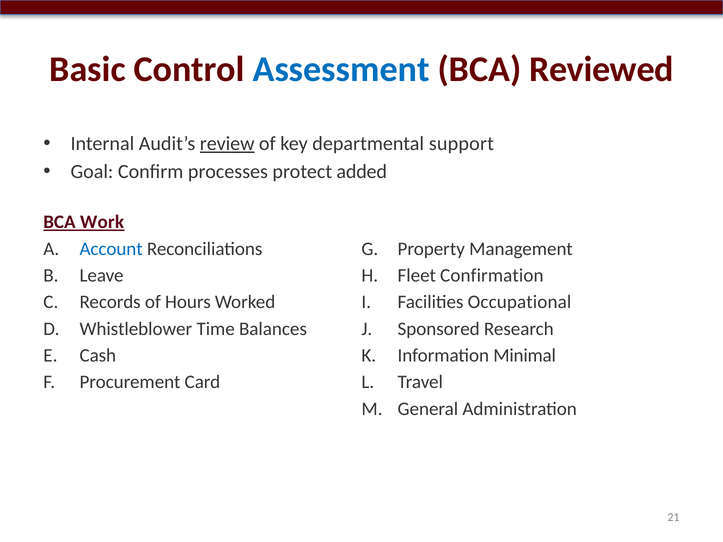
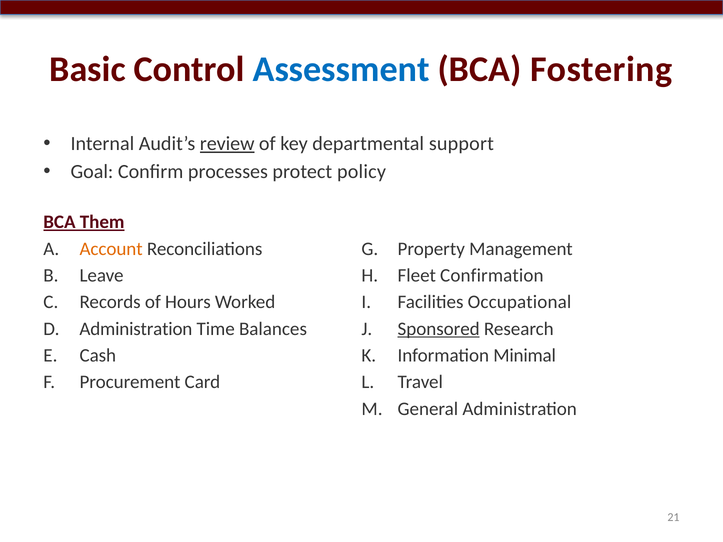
Reviewed: Reviewed -> Fostering (601, 69)
added: added -> policy (362, 172)
Work: Work -> Them (102, 222)
Account colour: blue -> orange (111, 249)
Whistleblower: Whistleblower -> Administration (136, 329)
Sponsored underline: none -> present (439, 329)
